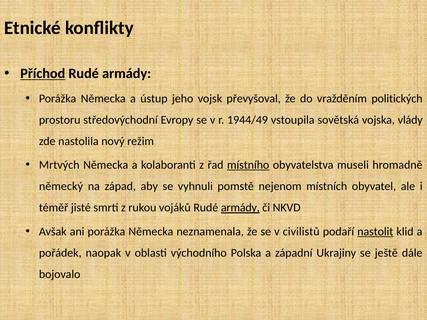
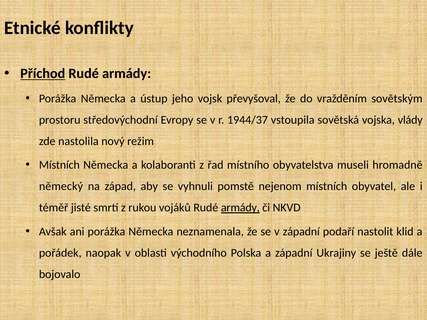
politických: politických -> sovětským (397, 99)
1944/49: 1944/49 -> 1944/37 (248, 120)
Mrtvých: Mrtvých -> Místních (59, 165)
místního underline: present -> none (248, 165)
v civilistů: civilistů -> západní (301, 232)
nastolit underline: present -> none (375, 232)
